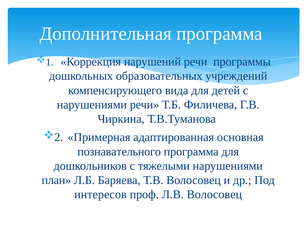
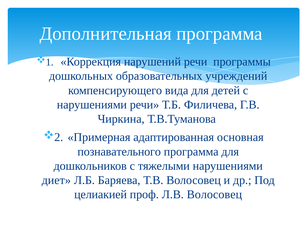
план: план -> диет (56, 180)
интересов: интересов -> целиакией (101, 195)
